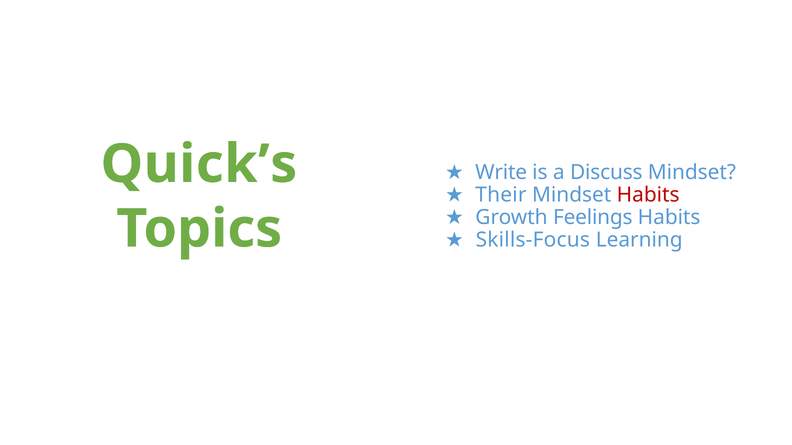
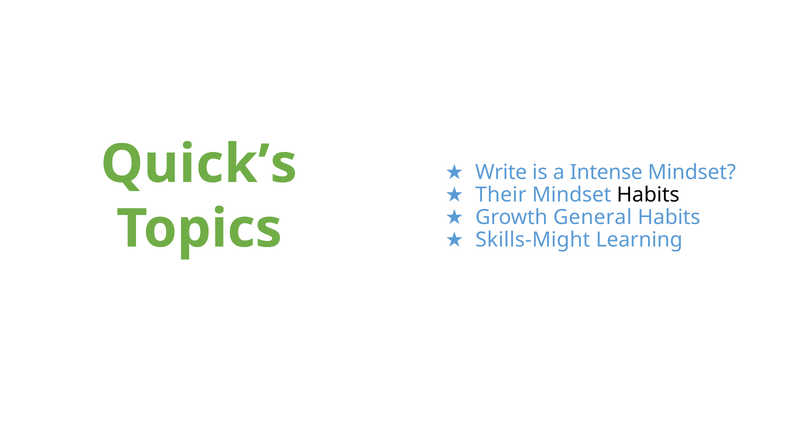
Discuss: Discuss -> Intense (606, 172)
Habits colour: red -> black (648, 195)
Feelings: Feelings -> General (593, 218)
Skills-Focus: Skills-Focus -> Skills-Might (533, 240)
